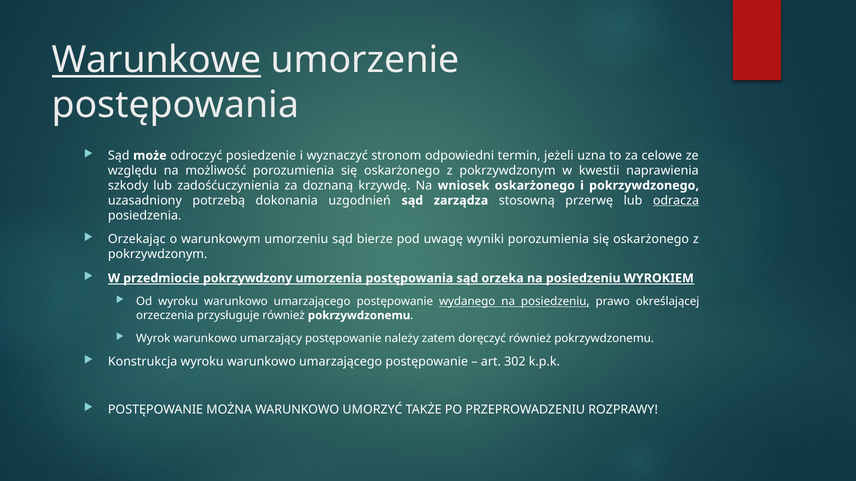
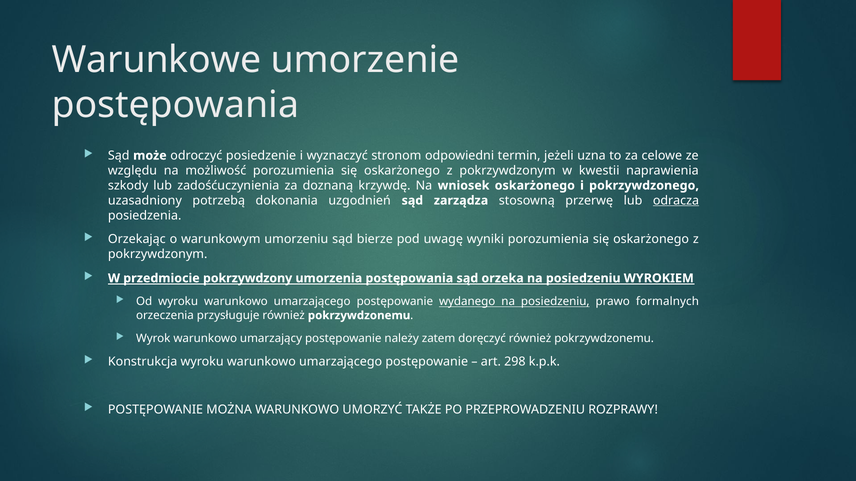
Warunkowe underline: present -> none (156, 60)
określającej: określającej -> formalnych (667, 302)
302: 302 -> 298 (515, 362)
